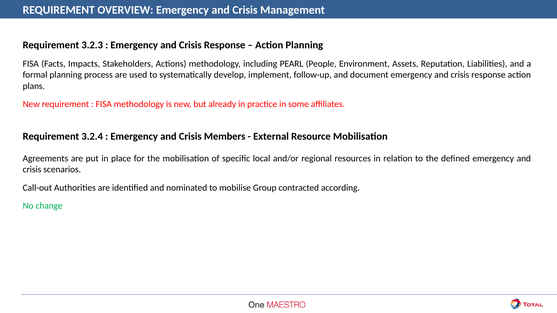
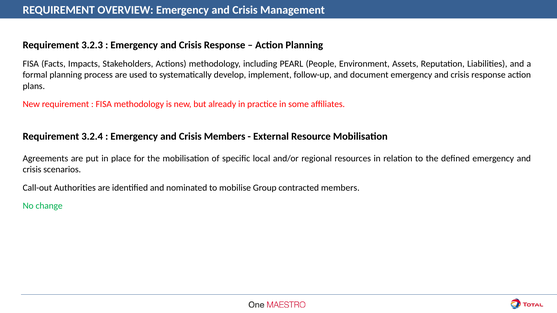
contracted according: according -> members (340, 188)
